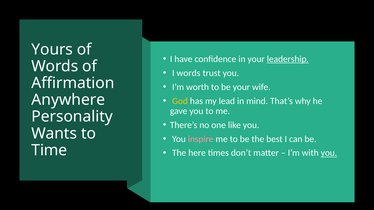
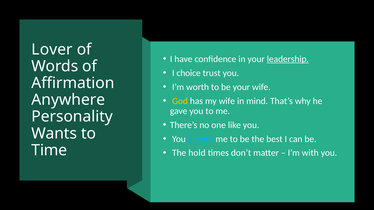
Yours: Yours -> Lover (52, 50)
I words: words -> choice (189, 73)
my lead: lead -> wife (227, 101)
inspire colour: pink -> light blue (201, 139)
here: here -> hold (197, 153)
you underline: present -> none (329, 153)
